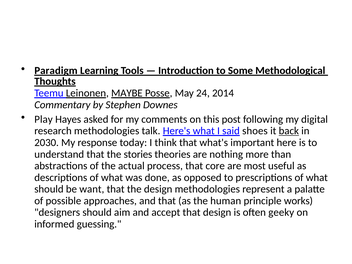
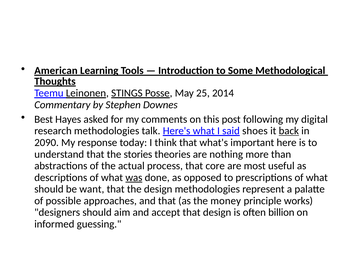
Paradigm: Paradigm -> American (56, 71)
MAYBE: MAYBE -> STINGS (127, 93)
24: 24 -> 25 (203, 93)
Play: Play -> Best (44, 119)
2030: 2030 -> 2090 (47, 143)
was underline: none -> present (134, 178)
human: human -> money (226, 201)
geeky: geeky -> billion (281, 212)
